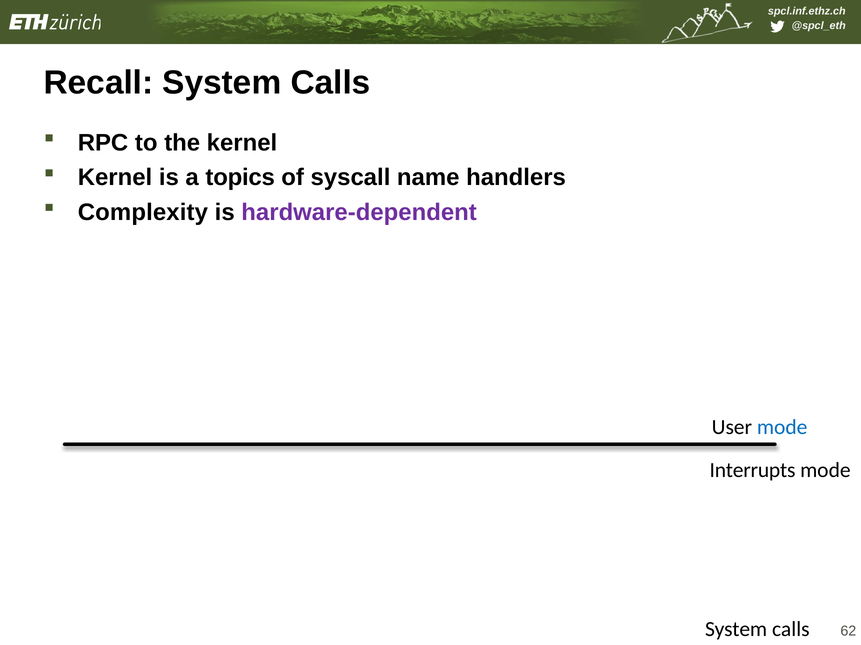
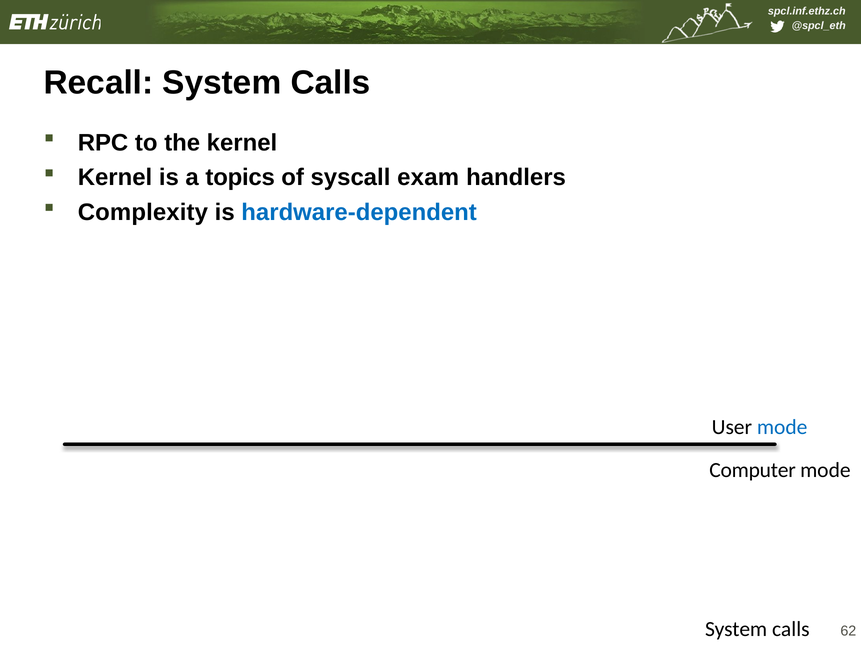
name: name -> exam (428, 178)
hardware-dependent colour: purple -> blue (359, 212)
Interrupts: Interrupts -> Computer (753, 471)
